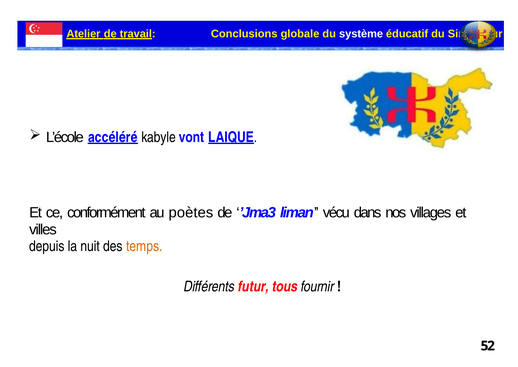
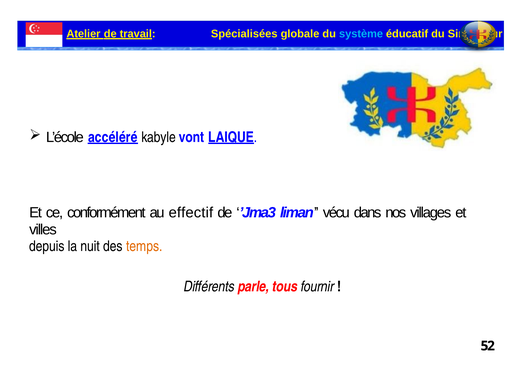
Conclusions: Conclusions -> Spécialisées (244, 34)
système colour: white -> light blue (361, 34)
poètes: poètes -> effectif (191, 212)
futur: futur -> parle (253, 286)
